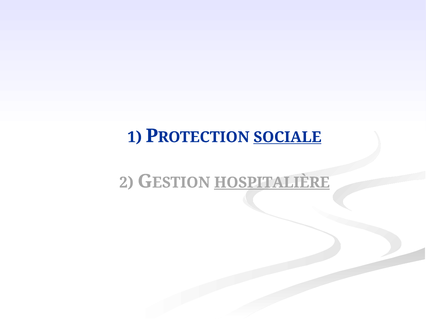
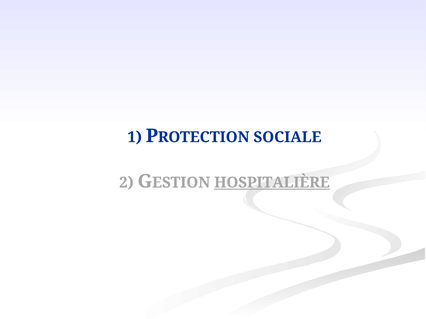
SOCIALE underline: present -> none (287, 137)
